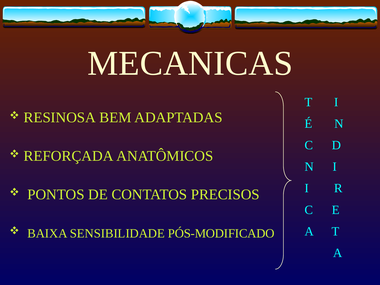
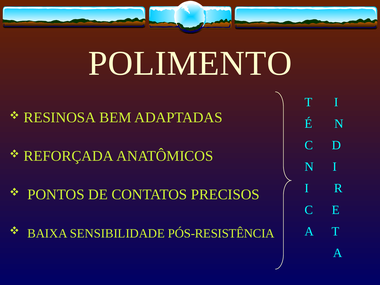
MECANICAS: MECANICAS -> POLIMENTO (190, 63)
PÓS-MODIFICADO: PÓS-MODIFICADO -> PÓS-RESISTÊNCIA (221, 234)
